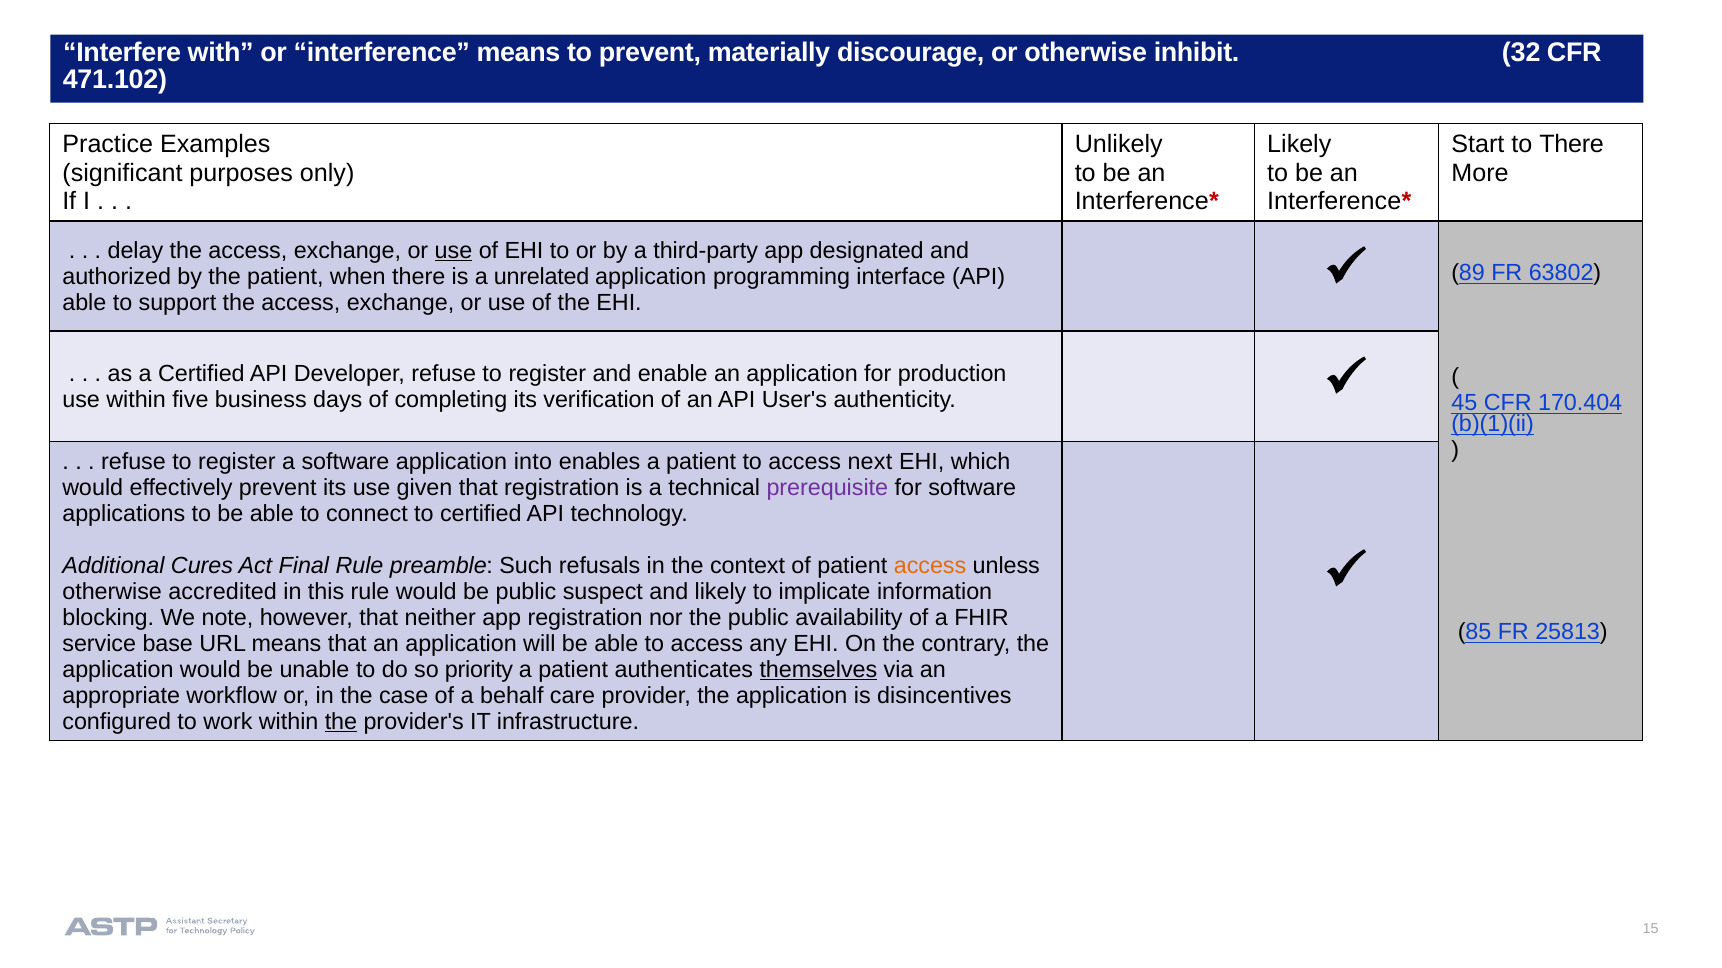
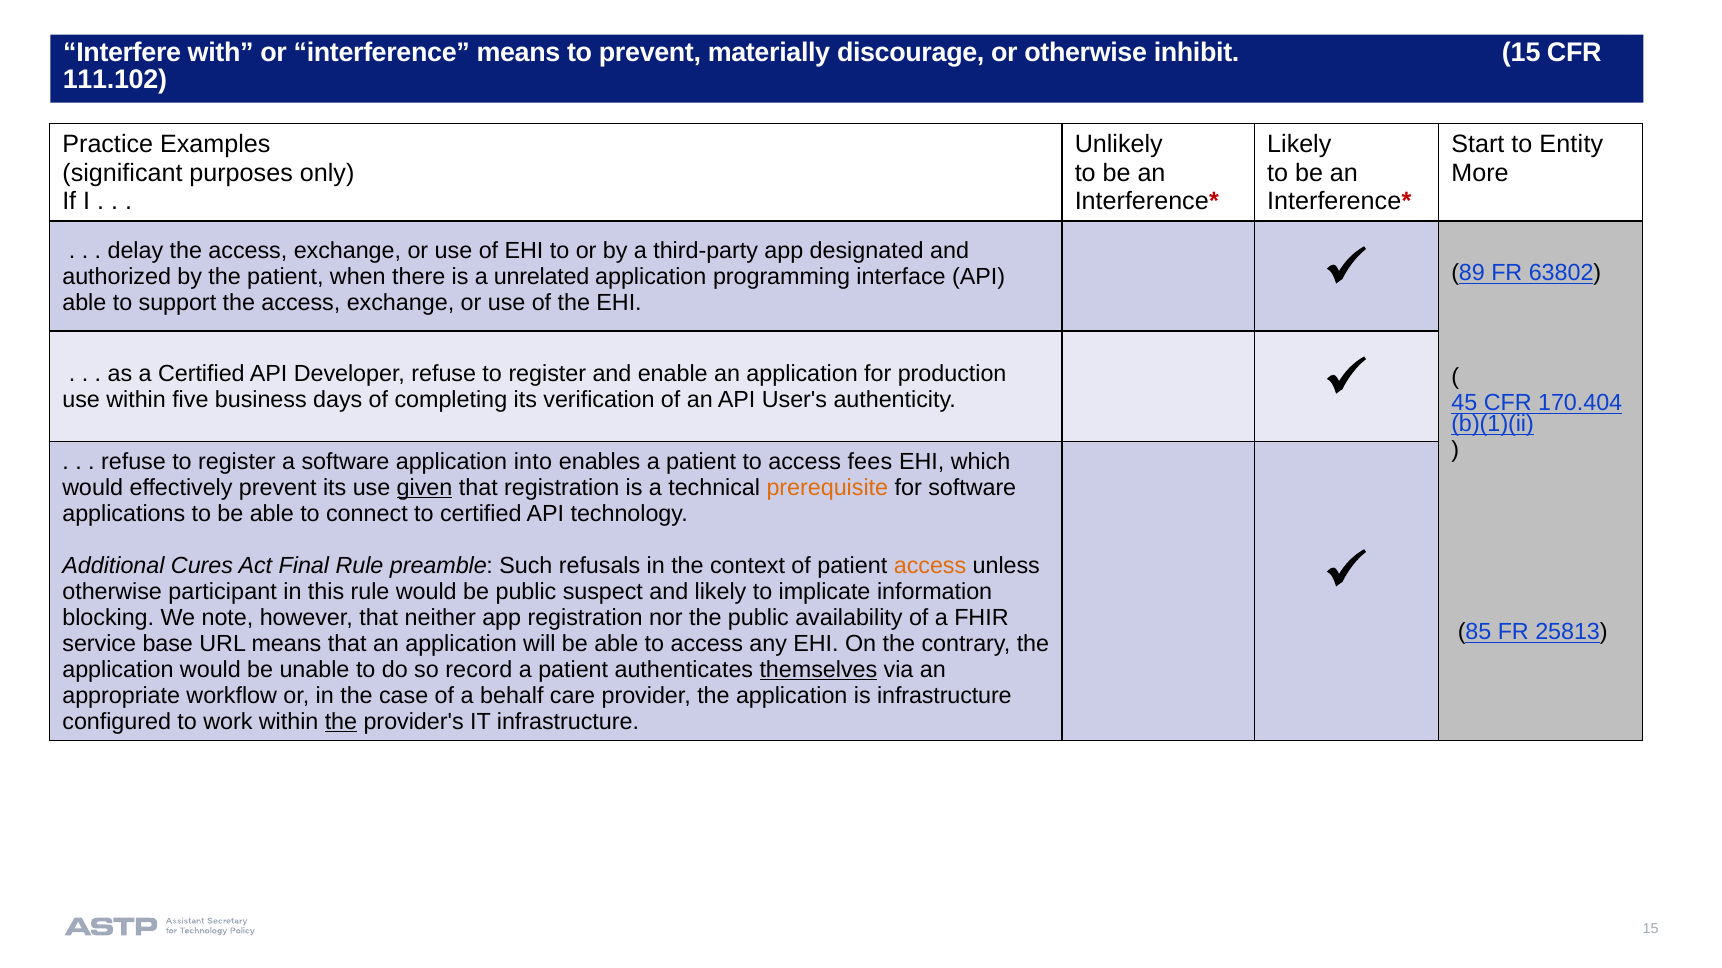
inhibit 32: 32 -> 15 (1521, 53)
471.102: 471.102 -> 111.102 (115, 79)
to There: There -> Entity (1571, 145)
use underline: present -> none (453, 251)
next: next -> fees (870, 462)
given underline: none -> present (425, 488)
prerequisite colour: purple -> orange (827, 488)
accredited: accredited -> participant (223, 592)
priority: priority -> record (479, 670)
is disincentives: disincentives -> infrastructure (944, 696)
